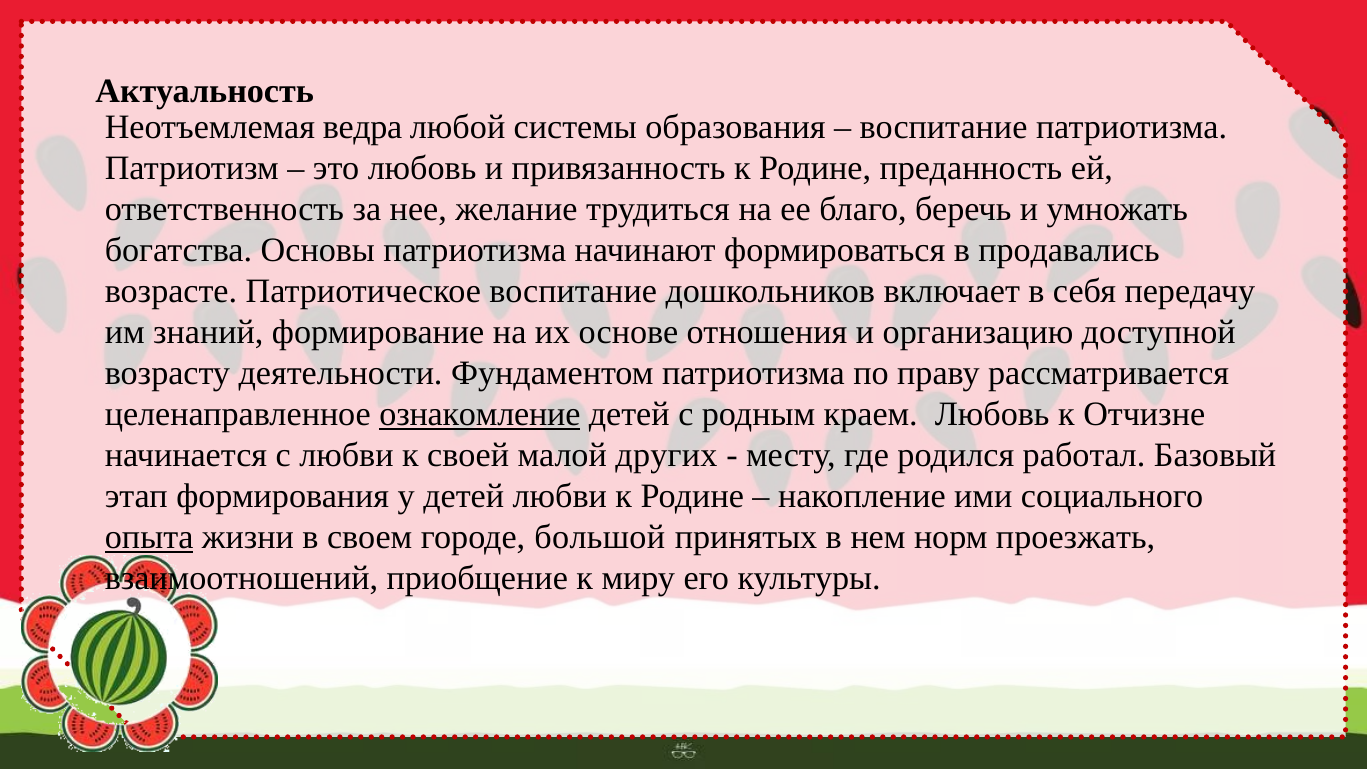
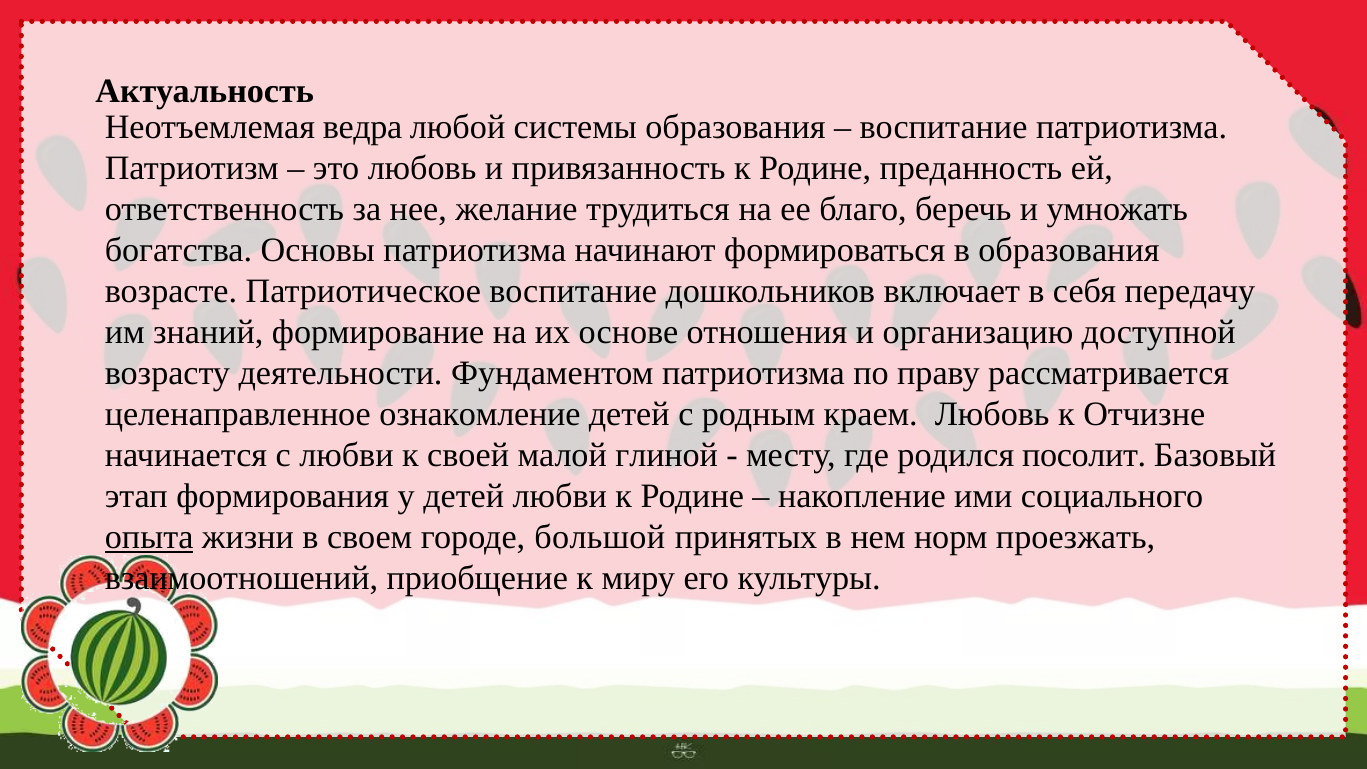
в продавались: продавались -> образования (1069, 250)
ознакомление underline: present -> none (480, 414)
других: других -> глиной (667, 455)
работал: работал -> посолит (1084, 455)
